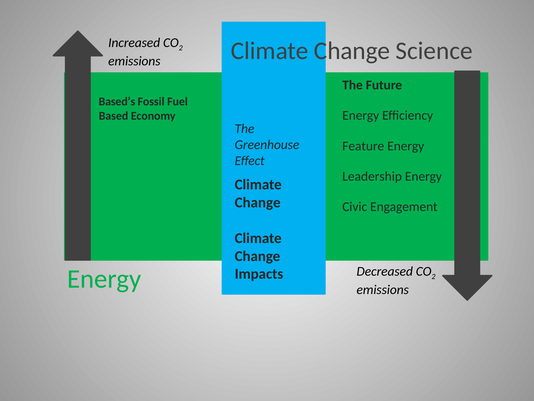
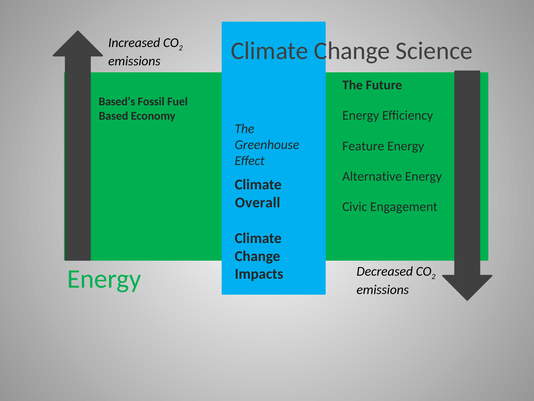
Leadership: Leadership -> Alternative (372, 176)
Change: Change -> Overall (258, 202)
